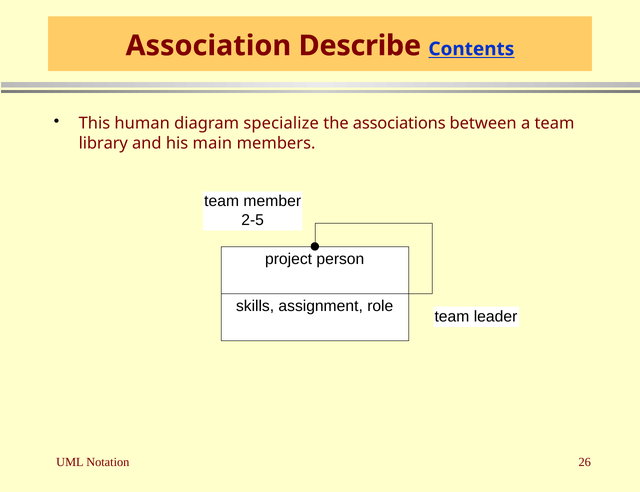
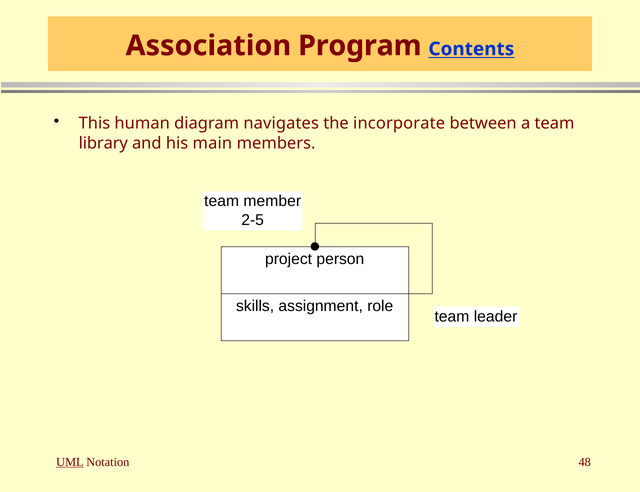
Describe: Describe -> Program (360, 46)
specialize: specialize -> navigates (281, 123)
associations: associations -> incorporate (399, 123)
UML underline: none -> present (70, 462)
26: 26 -> 48 (585, 462)
